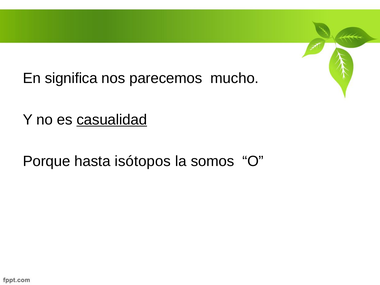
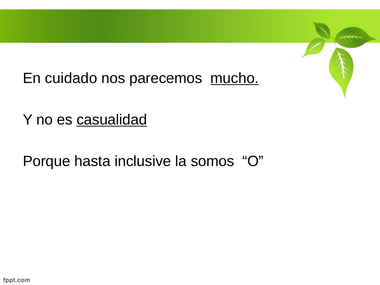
significa: significa -> cuidado (71, 78)
mucho underline: none -> present (235, 78)
isótopos: isótopos -> inclusive (143, 161)
